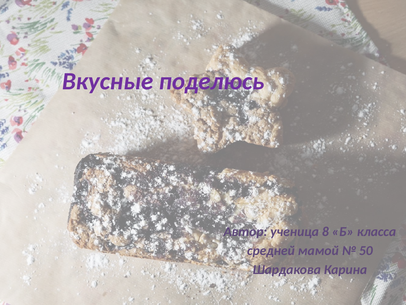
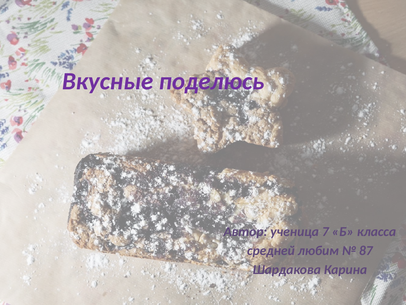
8: 8 -> 7 (325, 231)
мамой: мамой -> любим (318, 250)
50: 50 -> 87 (366, 250)
